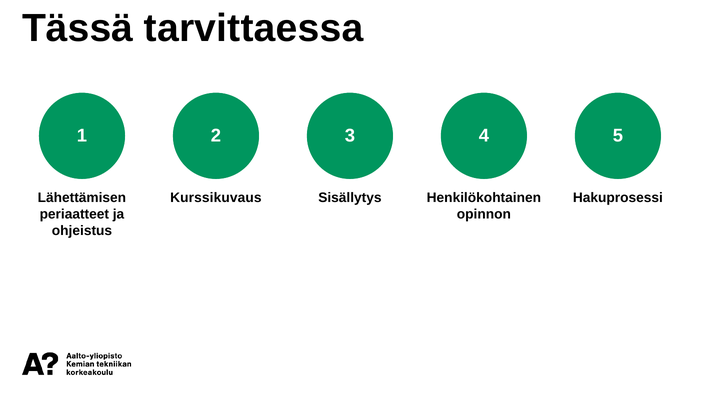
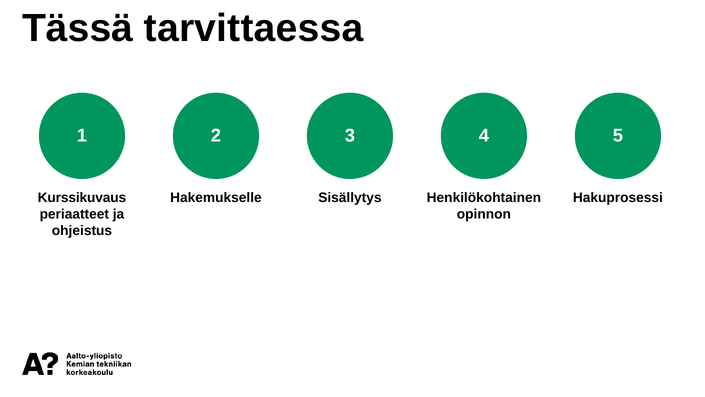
Lähettämisen: Lähettämisen -> Kurssikuvaus (82, 197)
Kurssikuvaus: Kurssikuvaus -> Hakemukselle (216, 197)
